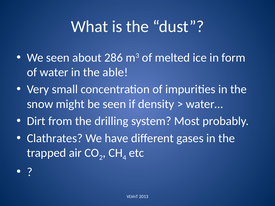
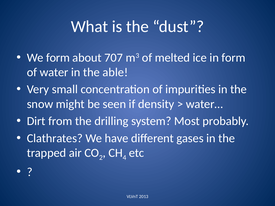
We seen: seen -> form (58, 58)
286: 286 -> 707 (114, 58)
